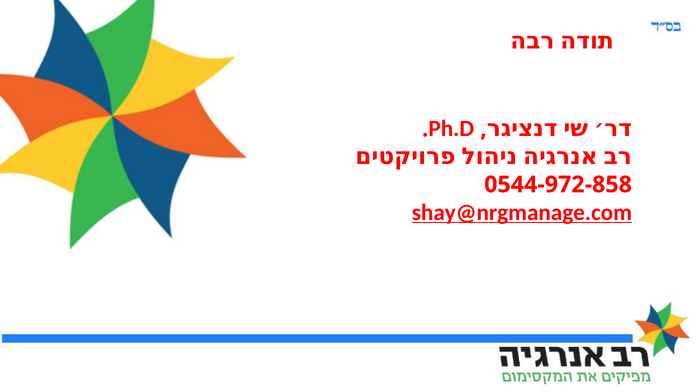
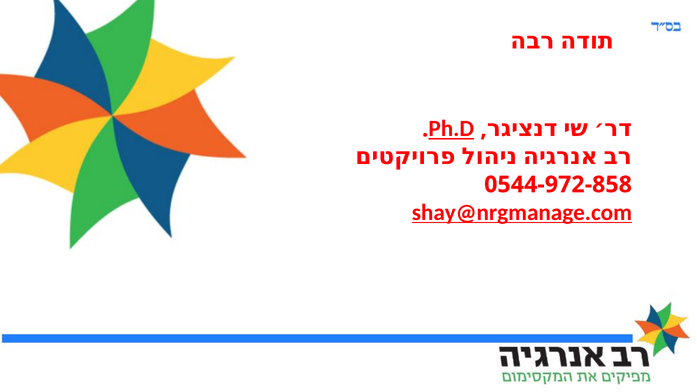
Ph.D underline: none -> present (451, 129)
